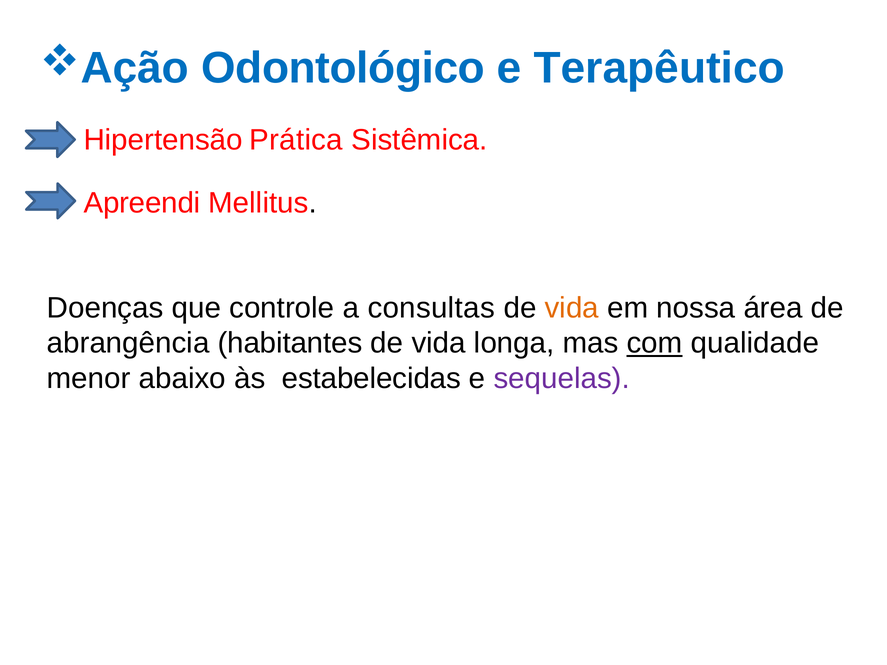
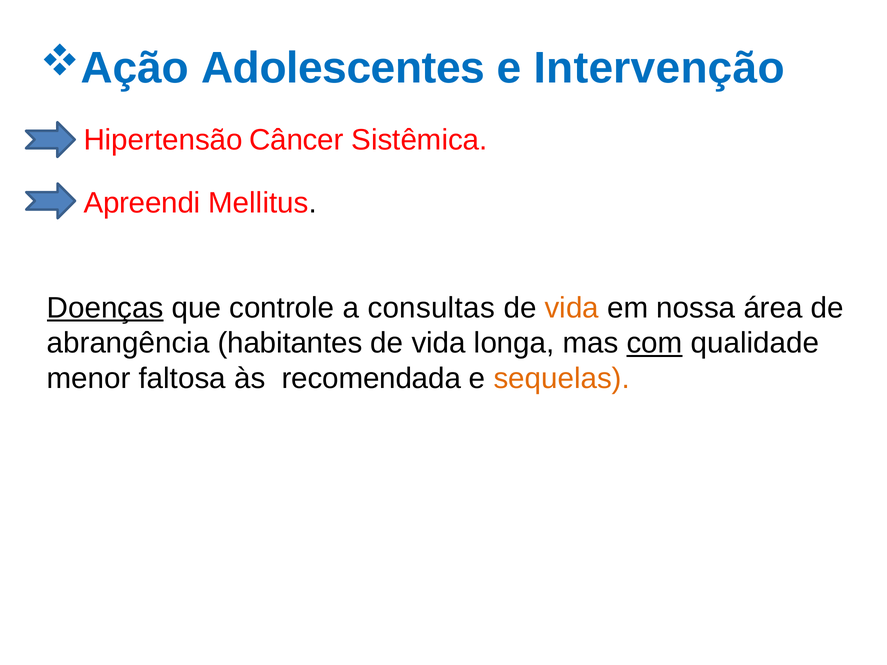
Odontológico: Odontológico -> Adolescentes (343, 68)
Terapêutico: Terapêutico -> Intervenção (659, 68)
Prática: Prática -> Câncer (296, 140)
Doenças underline: none -> present (105, 308)
abaixo: abaixo -> faltosa (182, 379)
estabelecidas: estabelecidas -> recomendada (371, 379)
sequelas colour: purple -> orange (562, 379)
